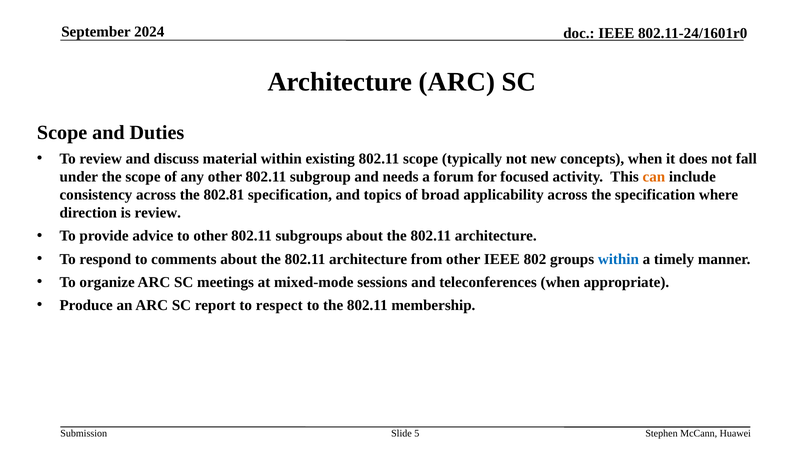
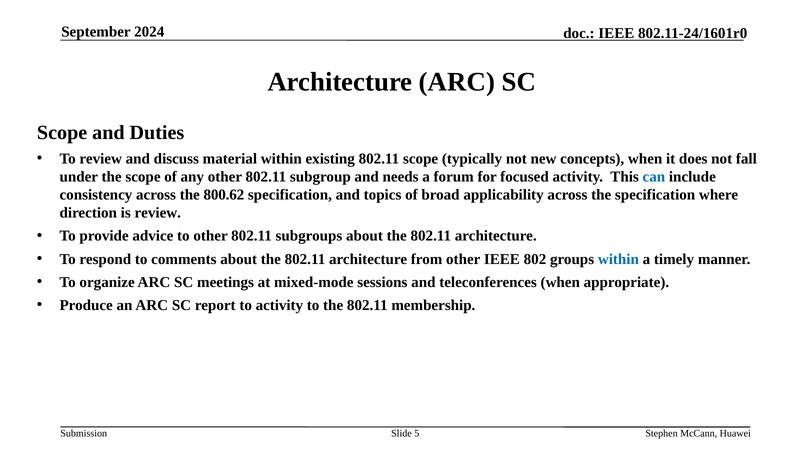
can colour: orange -> blue (654, 177)
802.81: 802.81 -> 800.62 (224, 195)
to respect: respect -> activity (279, 305)
